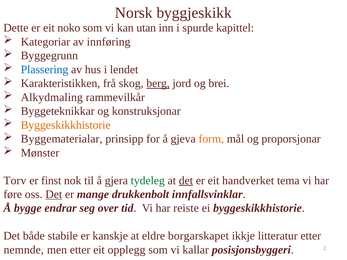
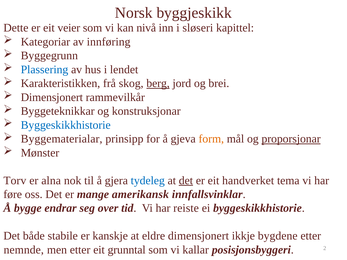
noko: noko -> veier (69, 28)
utan: utan -> nivå (146, 28)
spurde: spurde -> sløseri (198, 28)
Alkydmaling: Alkydmaling -> Dimensjonert (52, 97)
Byggeskikkhistorie colour: orange -> blue (66, 125)
proporsjonar underline: none -> present (291, 139)
finst: finst -> alna (51, 181)
tydeleg colour: green -> blue (148, 181)
Det underline: present -> none (54, 194)
drukkenbolt: drukkenbolt -> amerikansk (140, 194)
eldre borgarskapet: borgarskapet -> dimensjonert (198, 236)
litteratur: litteratur -> bygdene (278, 236)
opplegg: opplegg -> grunntal (127, 250)
